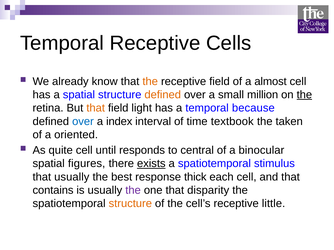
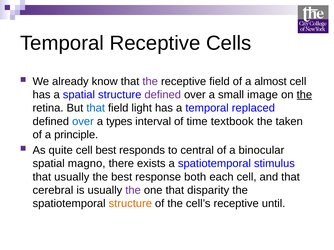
the colour: orange -> purple (150, 81)
defined colour: orange -> purple (163, 95)
million: million -> image (263, 95)
that colour: orange -> blue (96, 108)
because: because -> replaced (253, 108)
index: index -> types (119, 122)
oriented: oriented -> principle (76, 135)
cell until: until -> best (106, 151)
figures: figures -> magno (87, 164)
exists underline: present -> none (151, 164)
thick: thick -> both (195, 177)
contains: contains -> cerebral (53, 191)
little: little -> until (274, 204)
